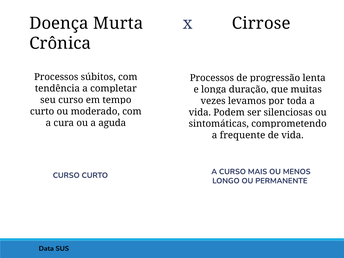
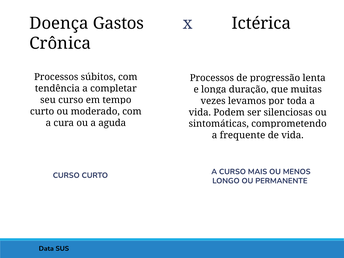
Murta: Murta -> Gastos (118, 23)
Cirrose: Cirrose -> Ictérica (261, 23)
